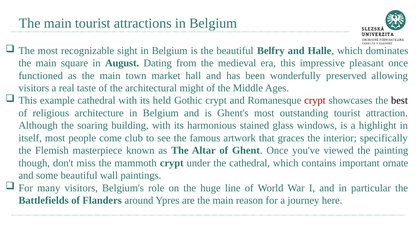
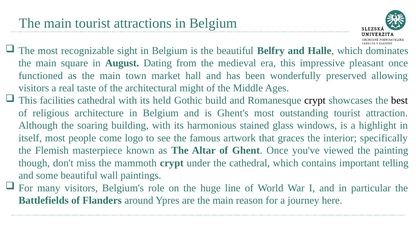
example: example -> facilities (57, 101)
Gothic crypt: crypt -> build (216, 101)
crypt colour: red -> black (315, 101)
club: club -> logo (134, 138)
ornate: ornate -> telling (396, 163)
